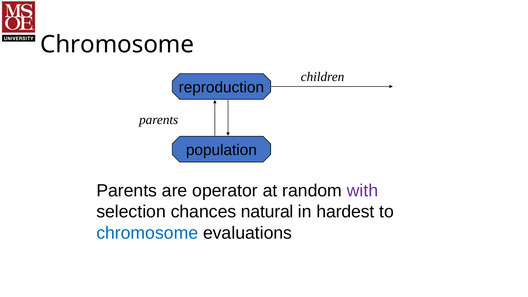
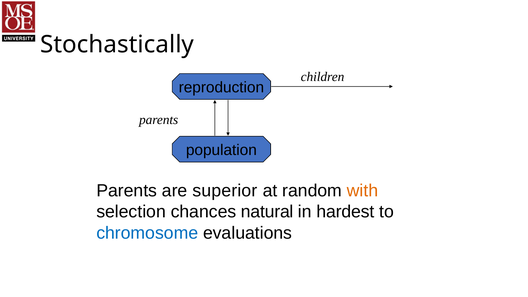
Chromosome: Chromosome -> Stochastically (117, 44)
operator: operator -> superior (225, 191)
with colour: purple -> orange (363, 191)
